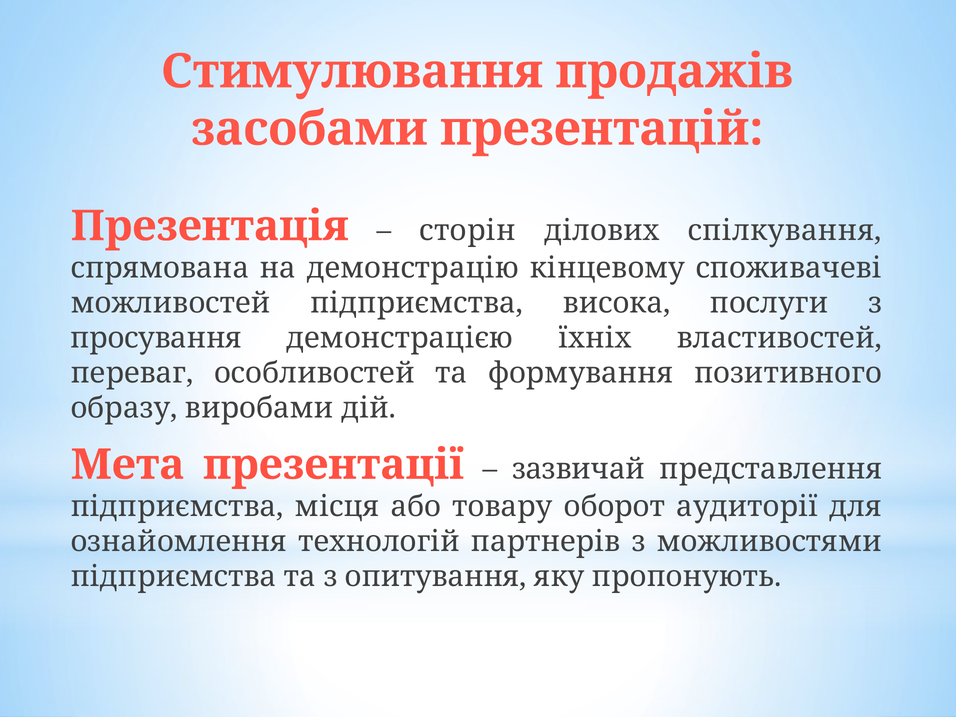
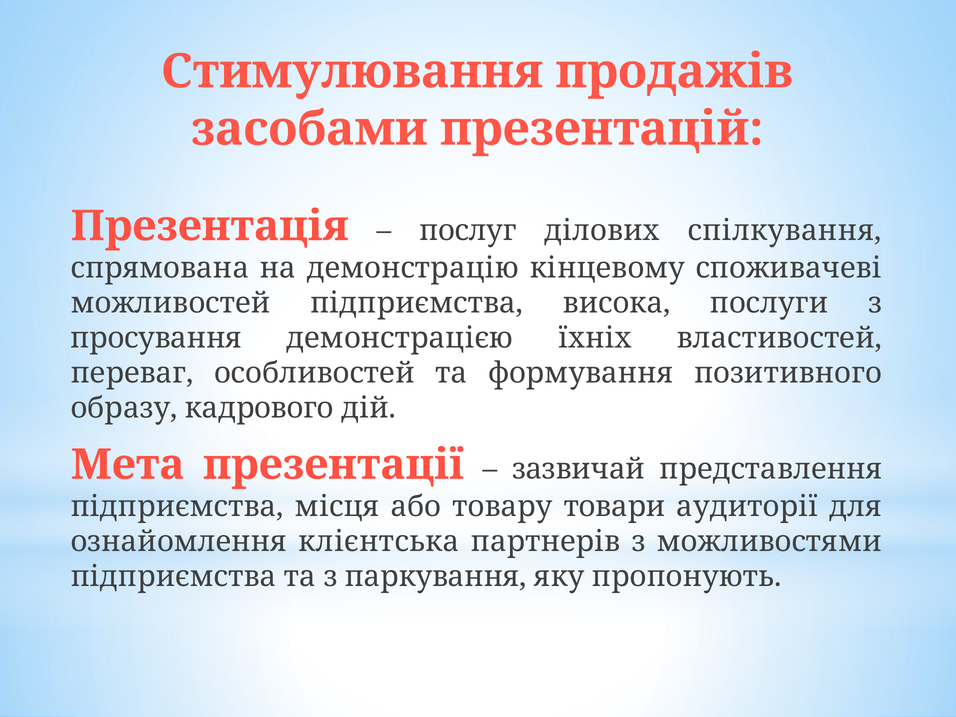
сторін: сторін -> послуг (468, 231)
виробами: виробами -> кадрового (259, 408)
оборот: оборот -> товари (615, 507)
технологій: технологій -> клієнтська (379, 542)
опитування: опитування -> паркування (436, 577)
